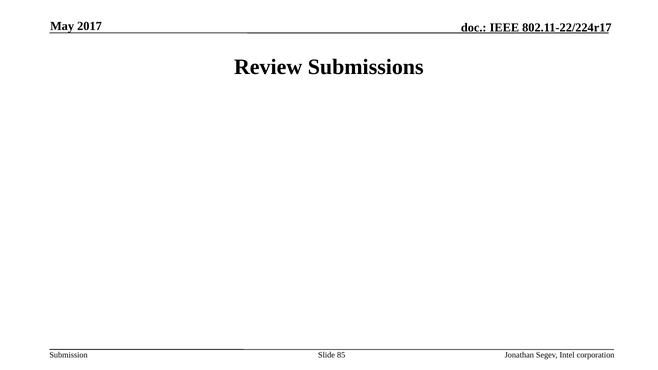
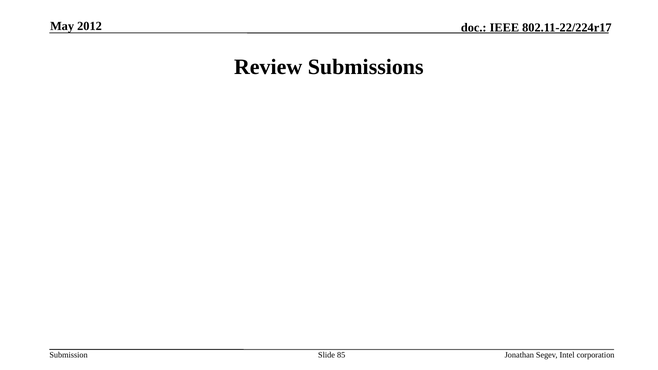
2017: 2017 -> 2012 (90, 26)
